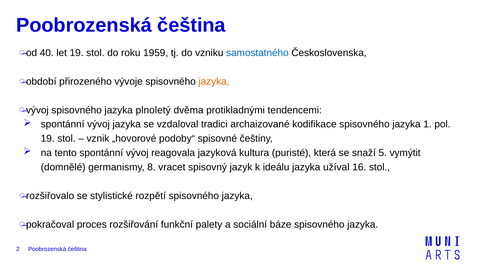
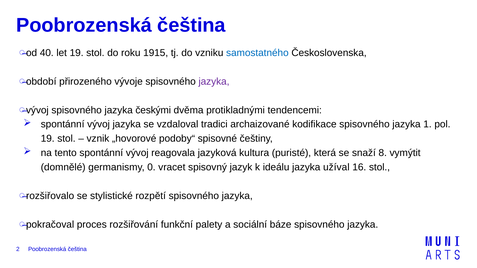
1959: 1959 -> 1915 (156, 53)
jazyka colour: orange -> purple (214, 82)
plnoletý: plnoletý -> českými (153, 110)
5: 5 -> 8 (383, 153)
8: 8 -> 0 (151, 167)
